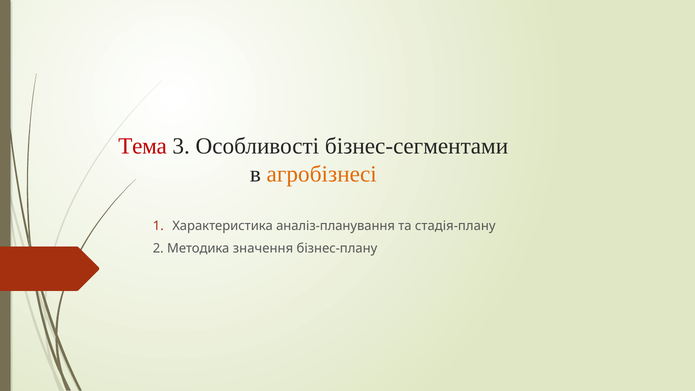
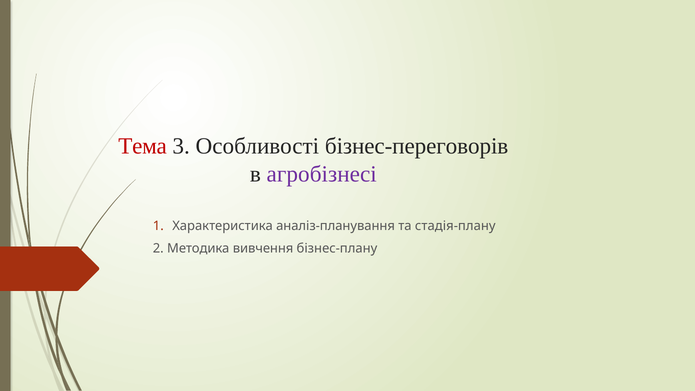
бізнес-сегментами: бізнес-сегментами -> бізнес-переговорів (417, 146)
агробізнесі colour: orange -> purple (322, 174)
значення: значення -> вивчення (263, 249)
